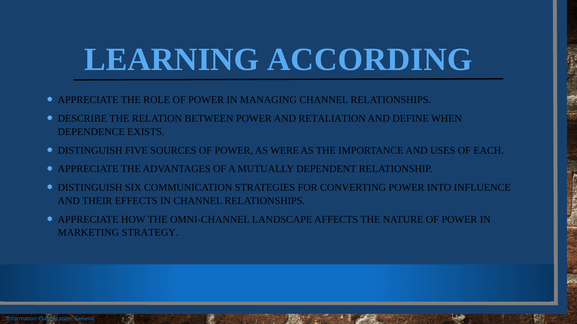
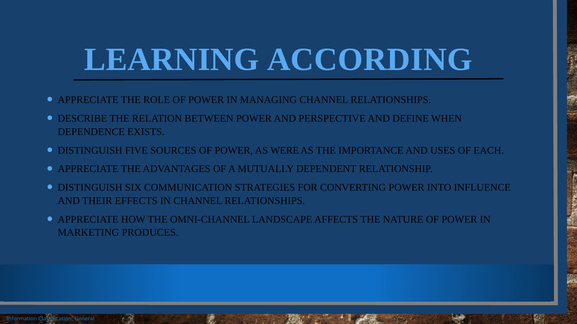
RETALIATION: RETALIATION -> PERSPECTIVE (332, 119)
STRATEGY: STRATEGY -> PRODUCES (150, 233)
